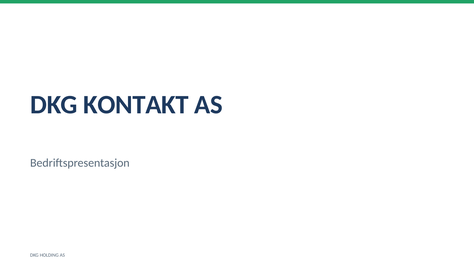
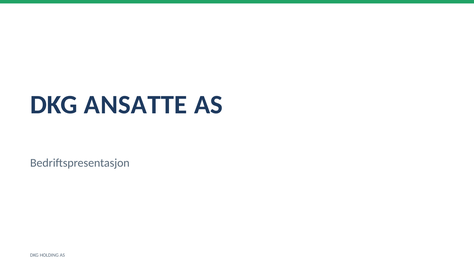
KONTAKT: KONTAKT -> ANSATTE (136, 105)
